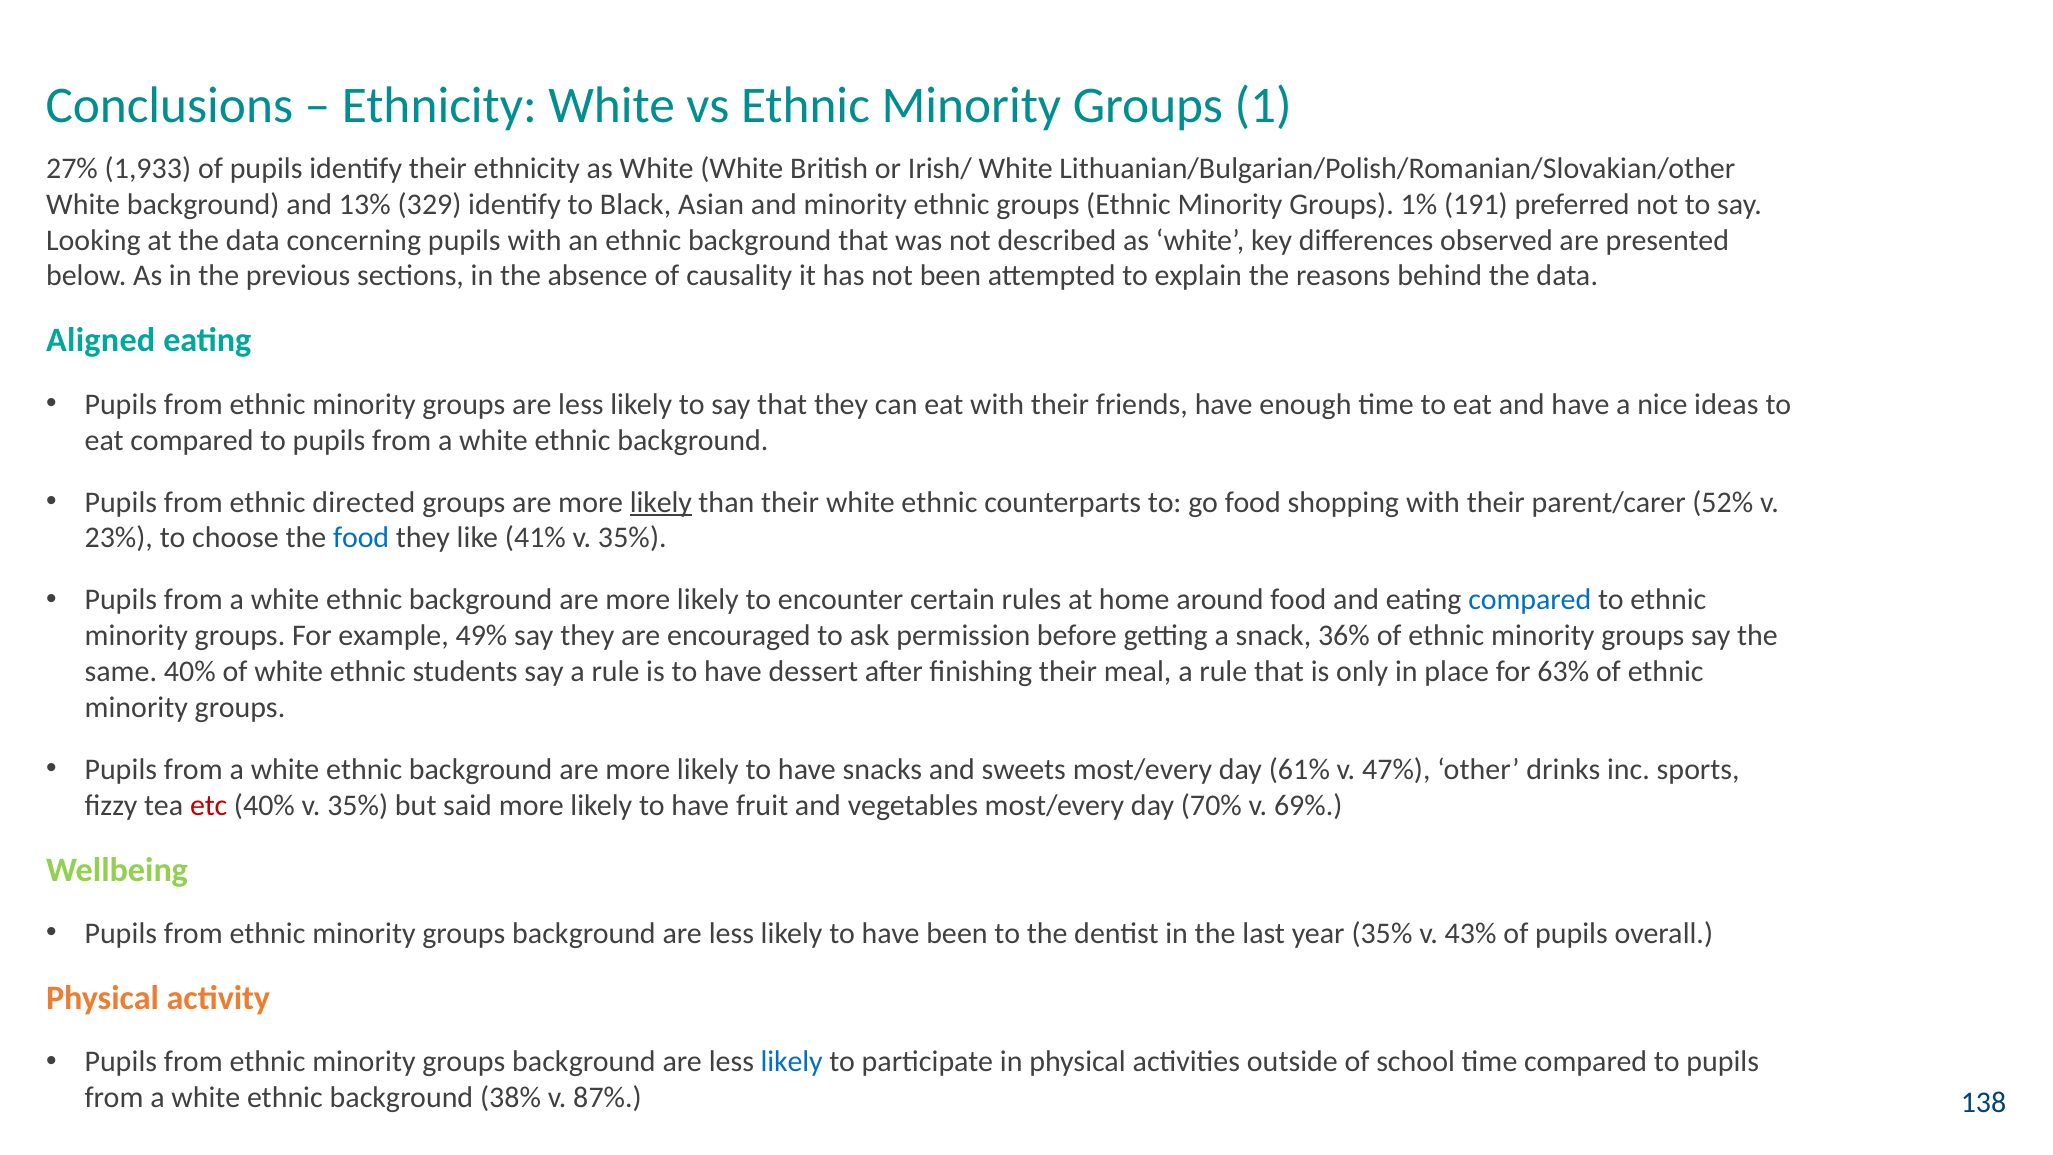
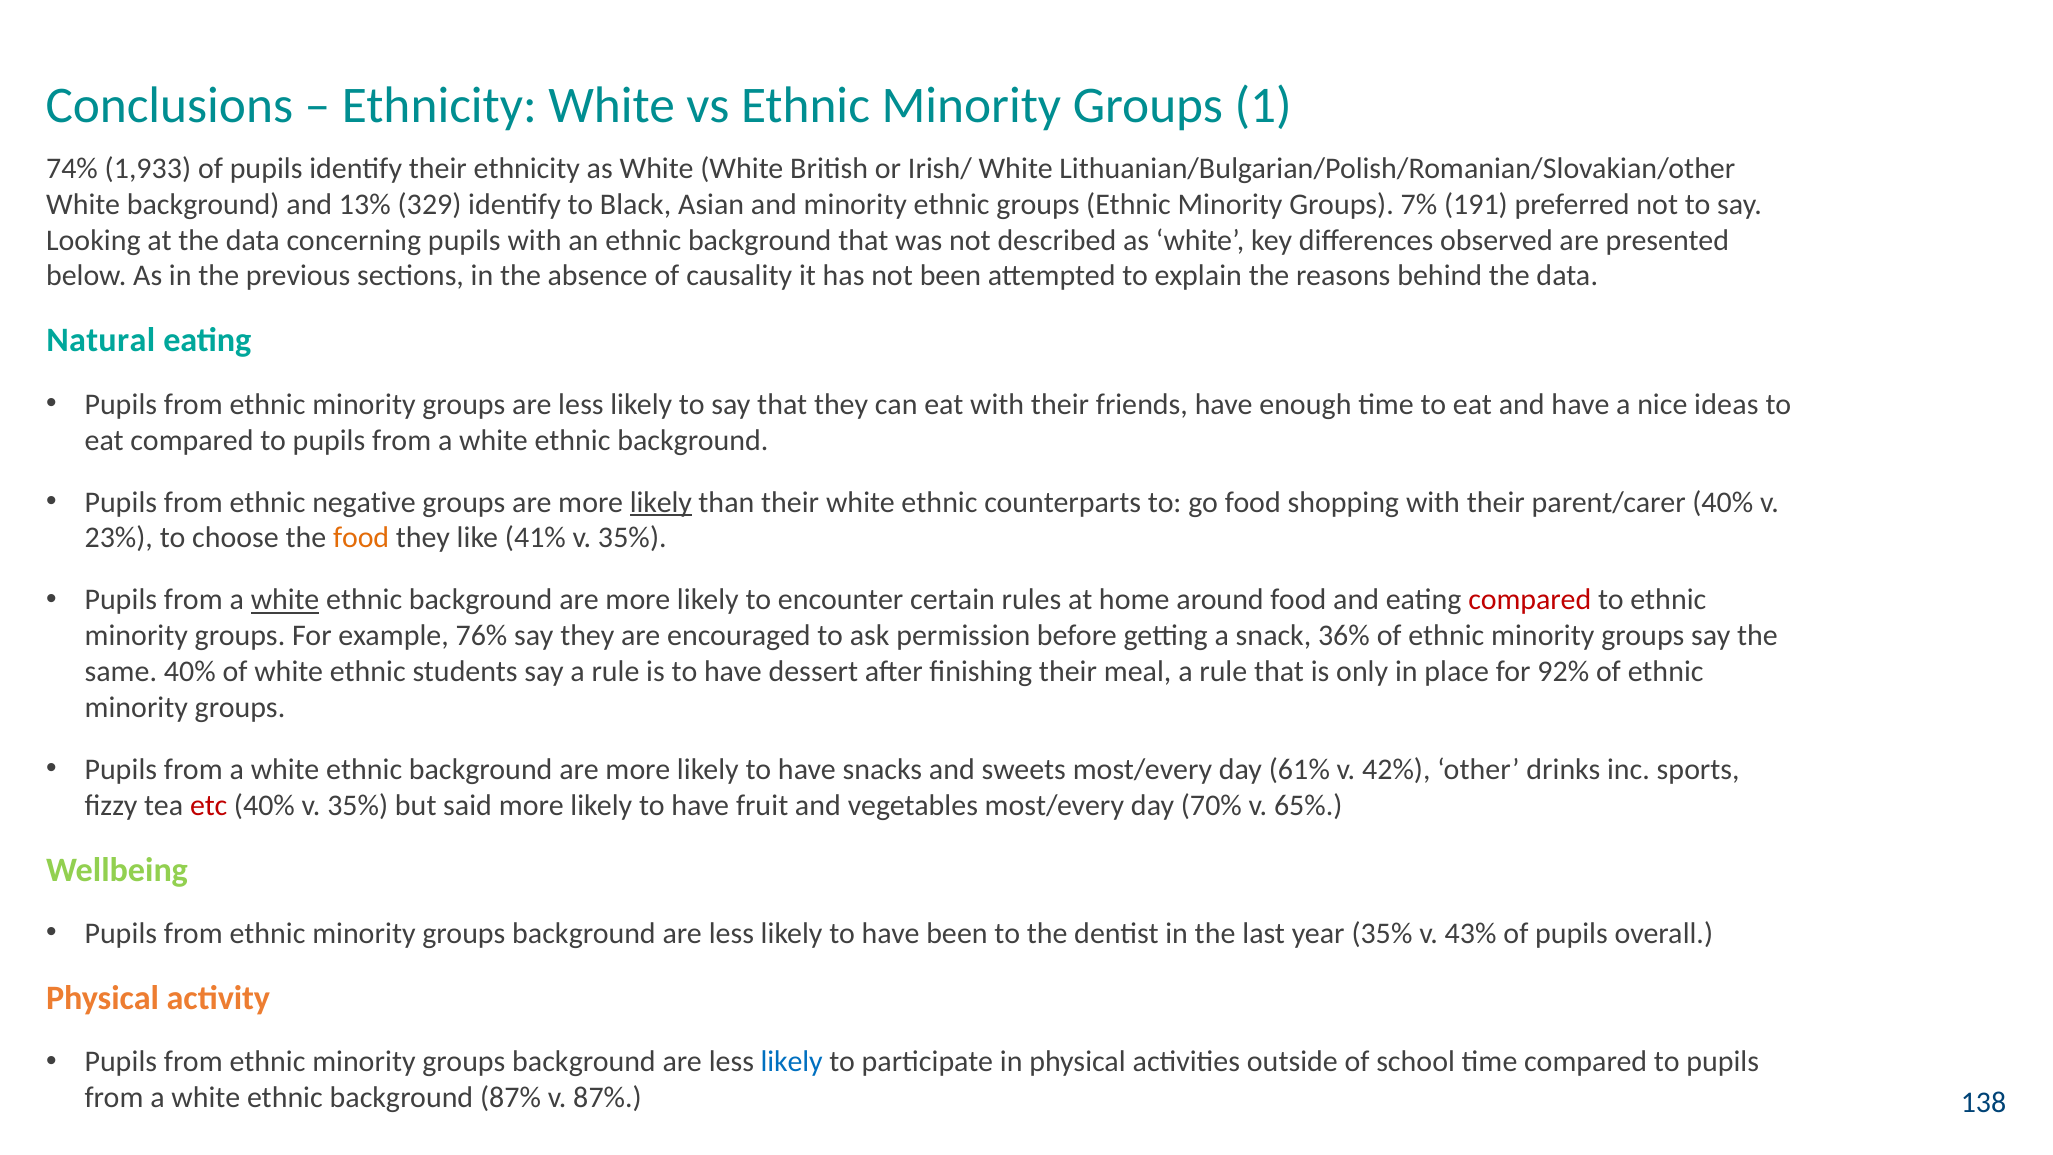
27%: 27% -> 74% (72, 168)
1%: 1% -> 7% (1419, 204)
Aligned: Aligned -> Natural (101, 341)
directed: directed -> negative (364, 502)
parent/carer 52%: 52% -> 40% (1723, 502)
food colour: blue -> orange (361, 538)
white underline: none -> present (285, 600)
compared colour: blue -> red (1530, 600)
49%: 49% -> 76% (481, 636)
63%: 63% -> 92% (1563, 672)
47%: 47% -> 42% (1396, 769)
69%: 69% -> 65% (1308, 805)
background 38%: 38% -> 87% (511, 1098)
